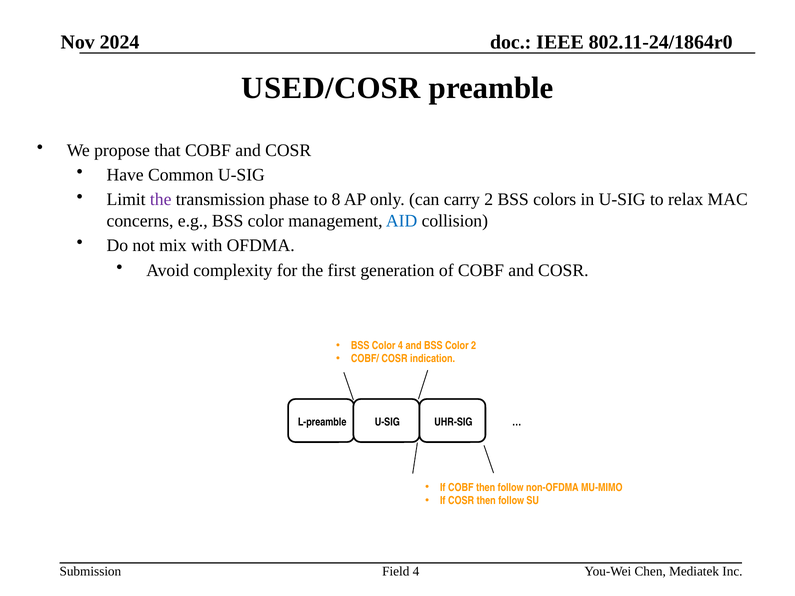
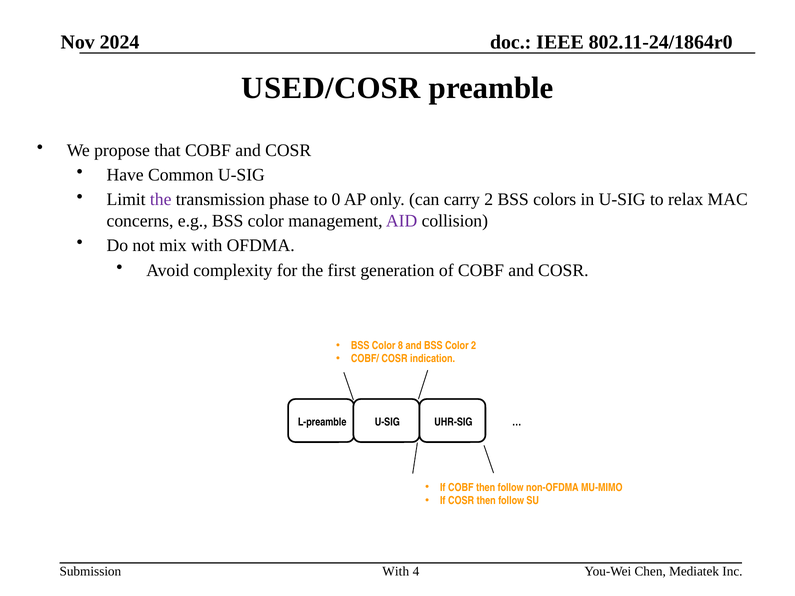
8: 8 -> 0 (336, 200)
AID colour: blue -> purple (402, 221)
Color 4: 4 -> 8 (400, 346)
Field: Field -> With (396, 572)
